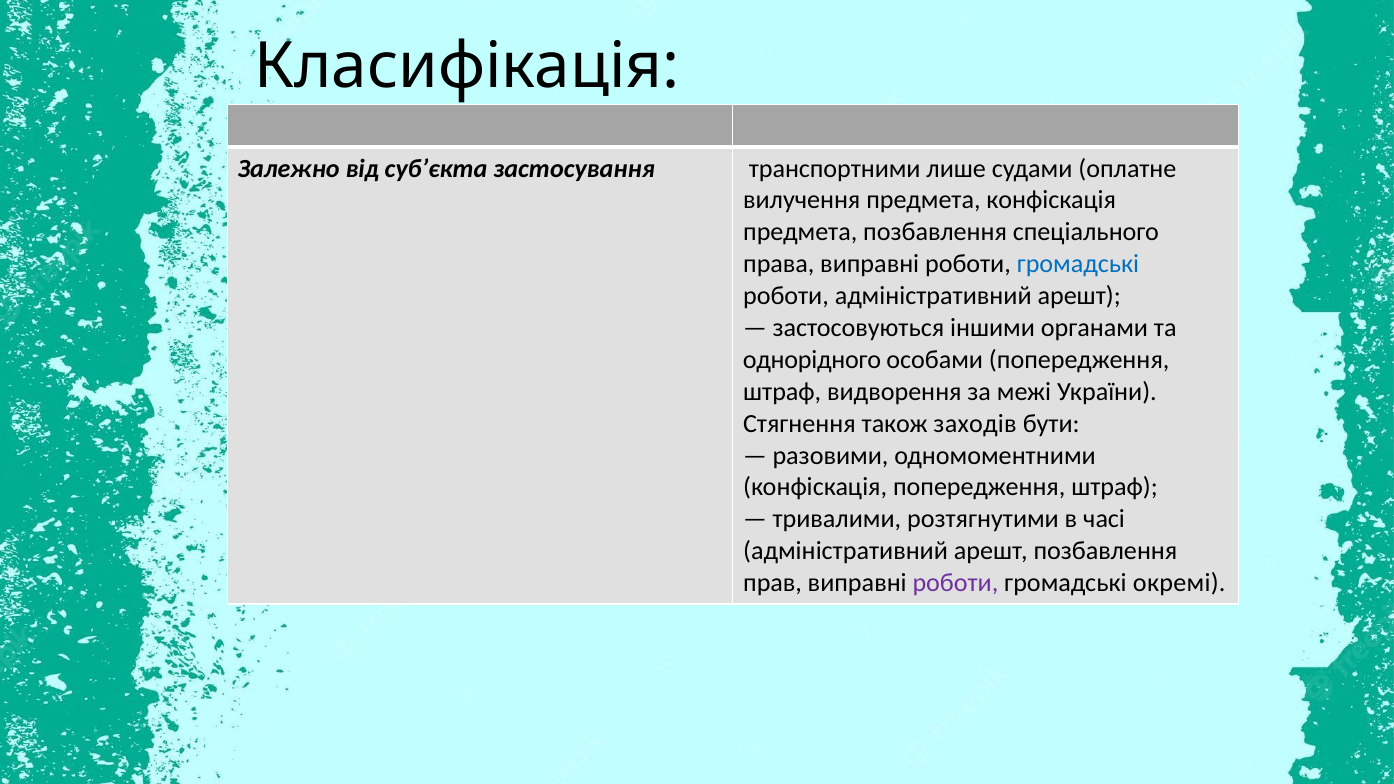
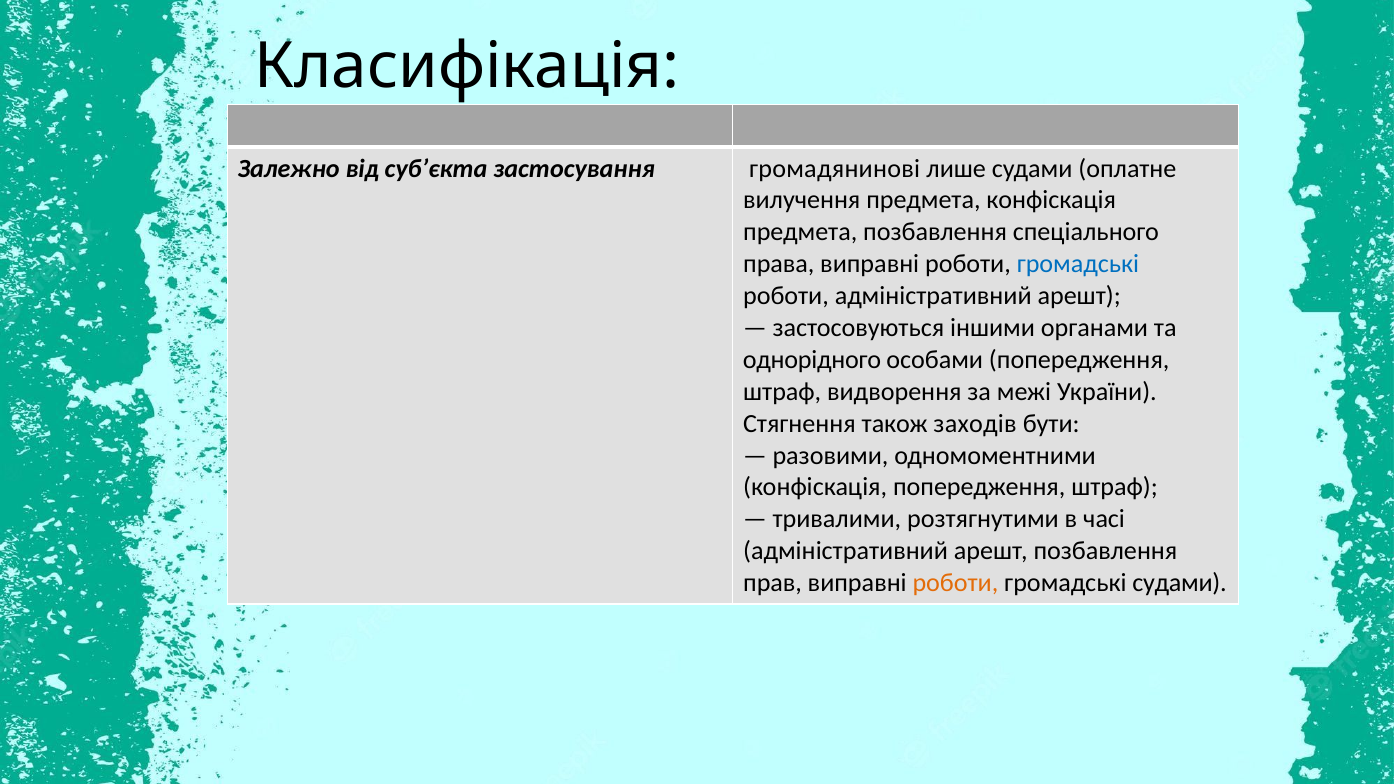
транспортними: транспортними -> громадянинові (835, 168)
роботи colour: purple -> orange (955, 583)
громадські окремі: окремі -> судами (1180, 583)
